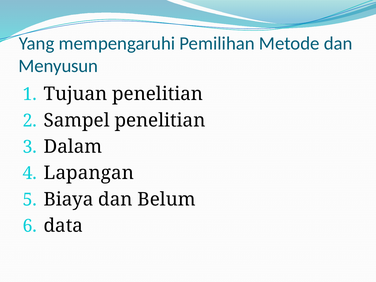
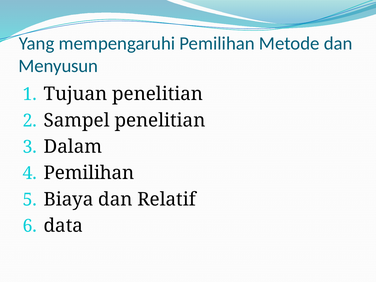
Lapangan: Lapangan -> Pemilihan (89, 173)
Belum: Belum -> Relatif (167, 199)
